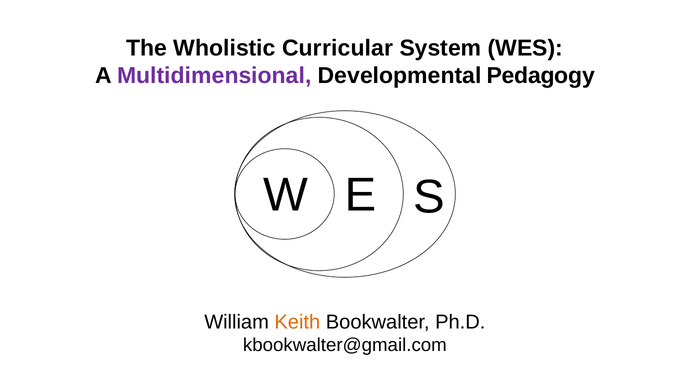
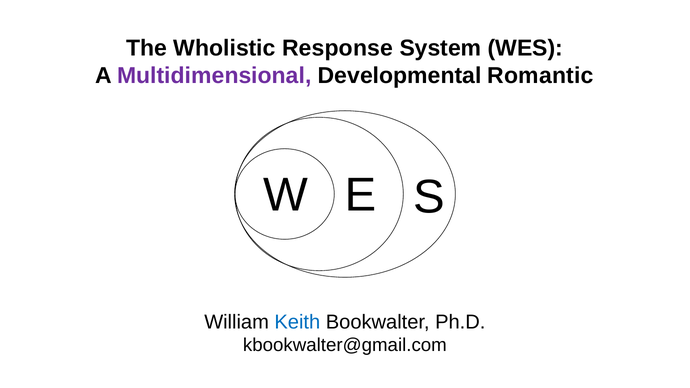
Curricular: Curricular -> Response (338, 48)
Pedagogy: Pedagogy -> Romantic (540, 76)
Keith colour: orange -> blue (297, 322)
